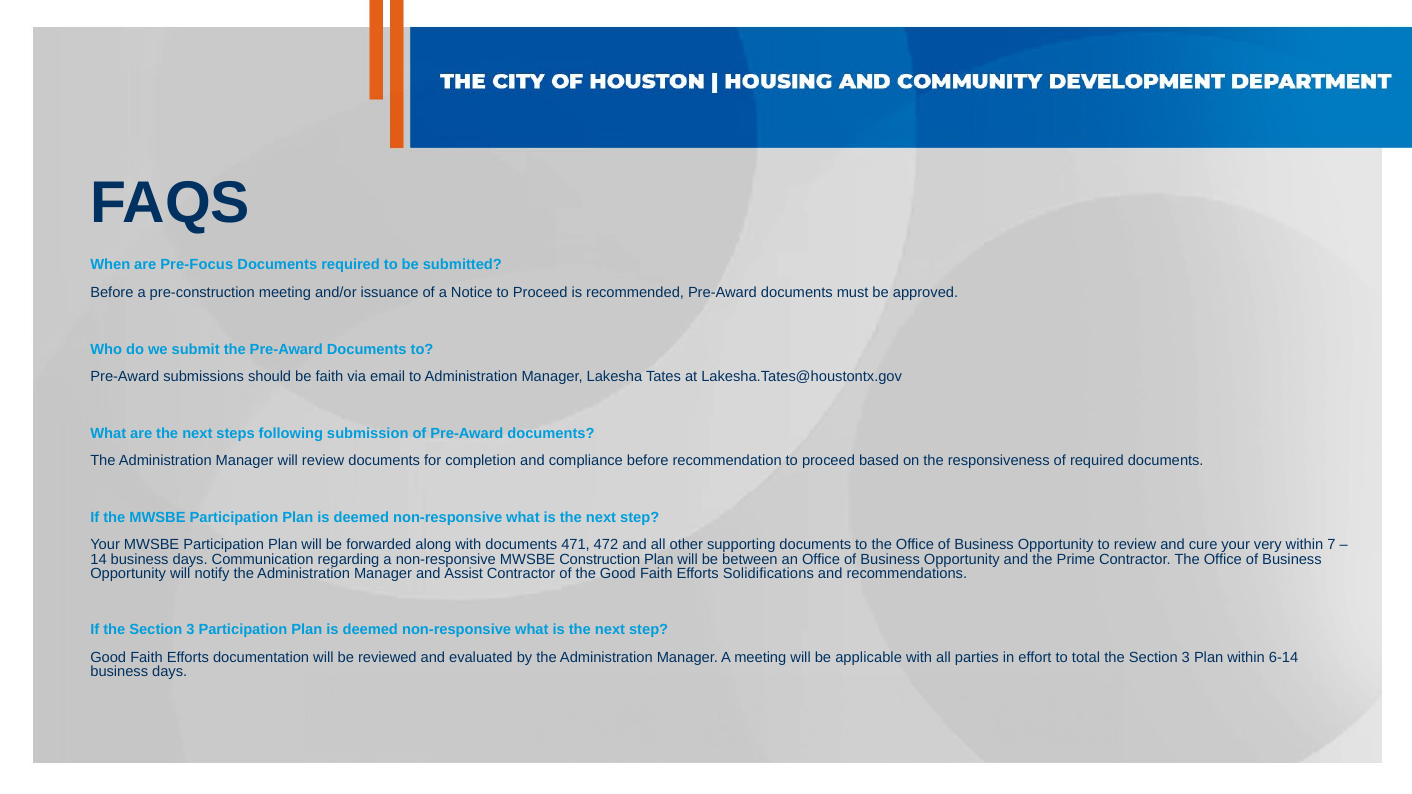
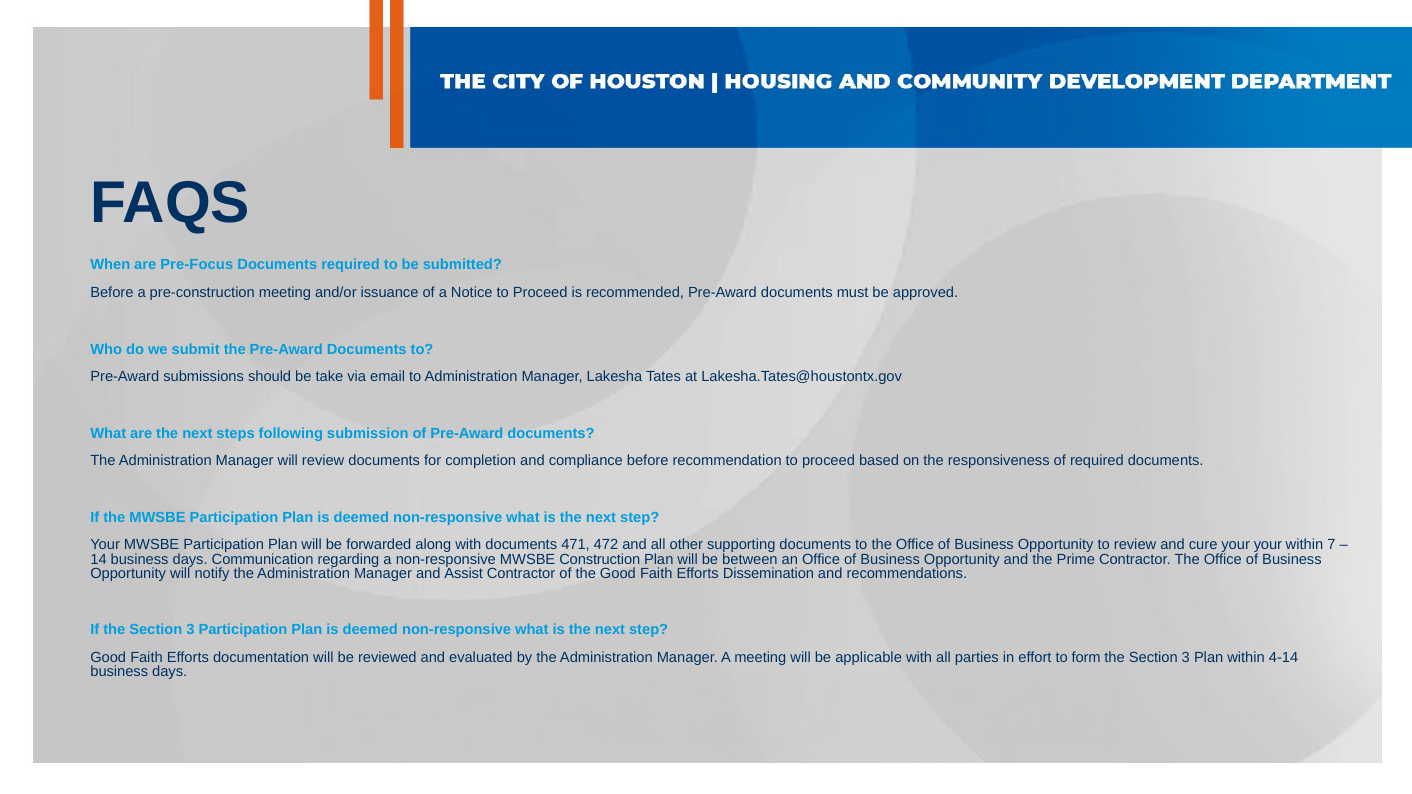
be faith: faith -> take (329, 377)
your very: very -> your (1268, 545)
Solidifications: Solidifications -> Dissemination (768, 574)
total: total -> form (1086, 658)
6-14: 6-14 -> 4-14 (1284, 658)
